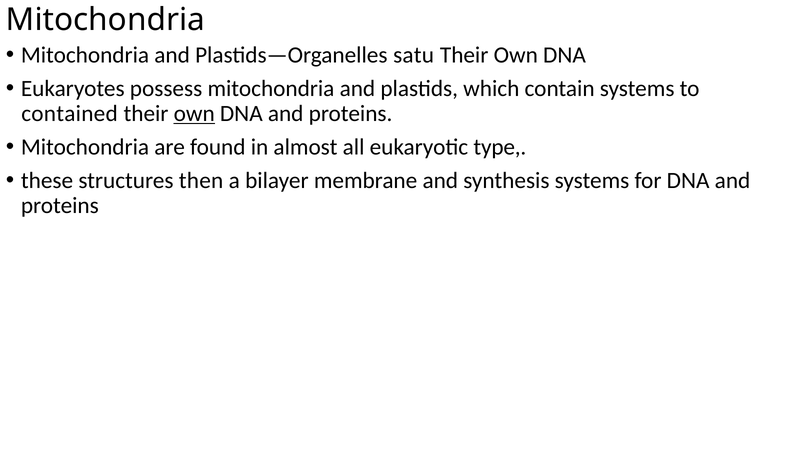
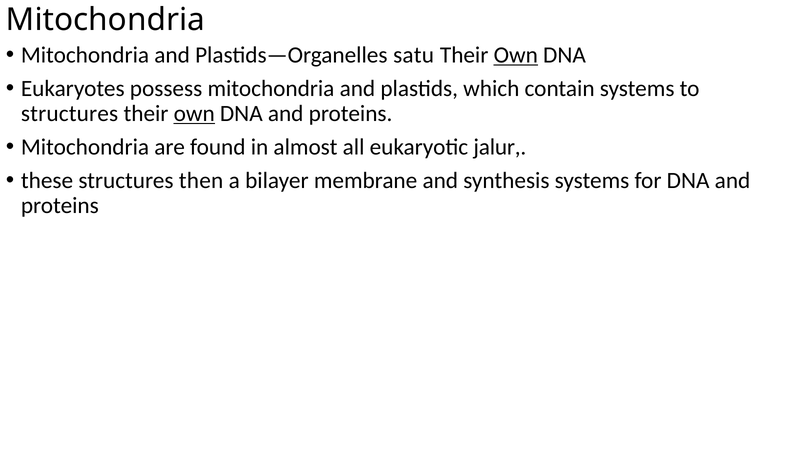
Own underline: none -> present (516, 55)
contained: contained -> structures (70, 114)
type: type -> jalur (500, 147)
